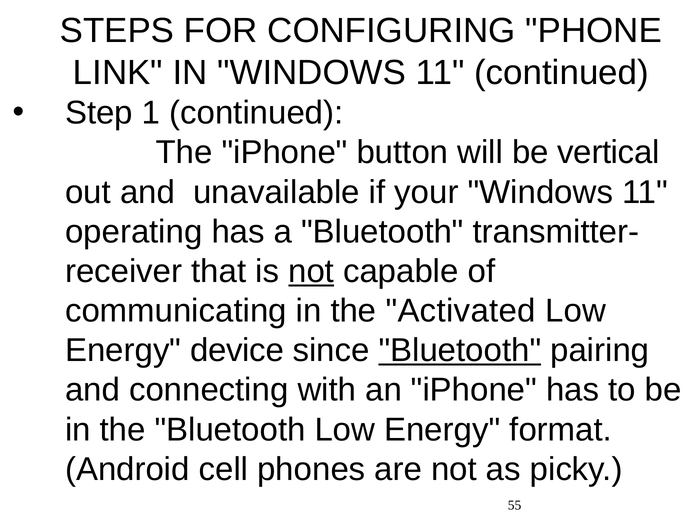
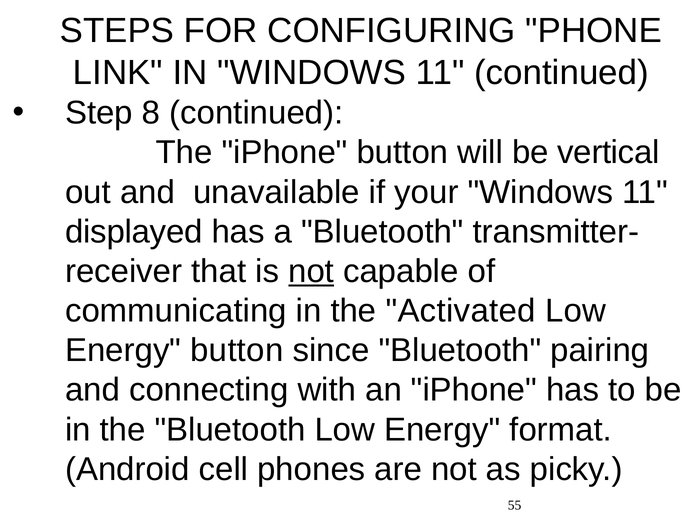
1: 1 -> 8 (151, 113)
operating: operating -> displayed (134, 232)
Energy device: device -> button (237, 351)
Bluetooth underline: present -> none (460, 351)
